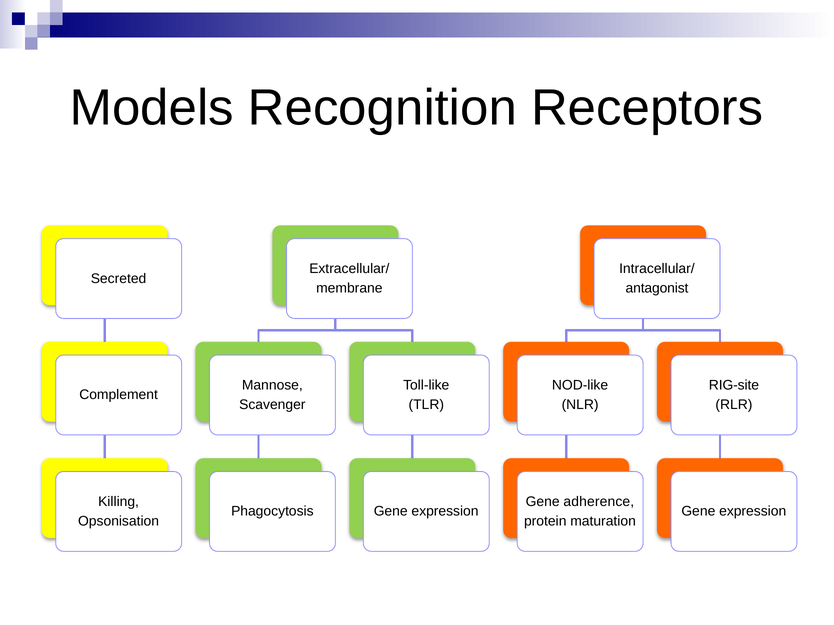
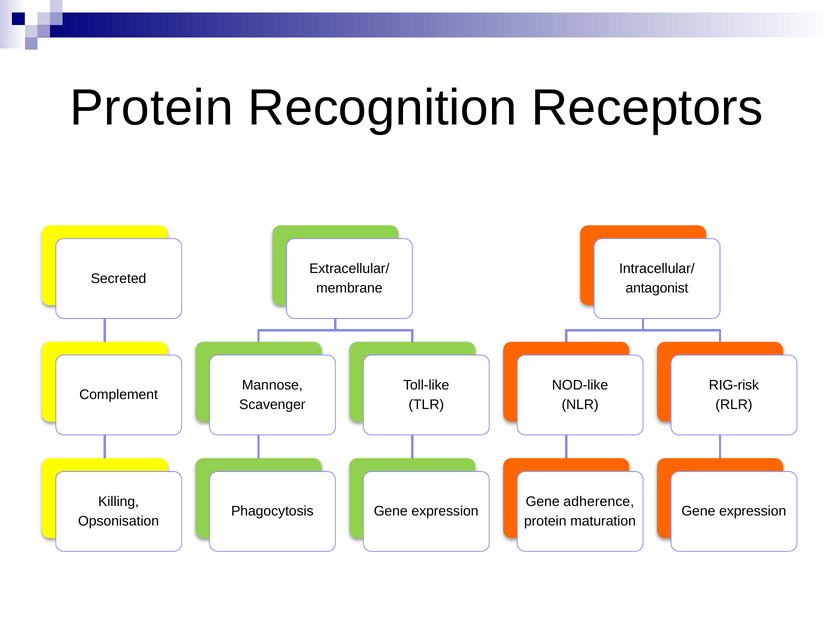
Models: Models -> Protein (152, 108)
RIG-site: RIG-site -> RIG-risk (734, 385)
